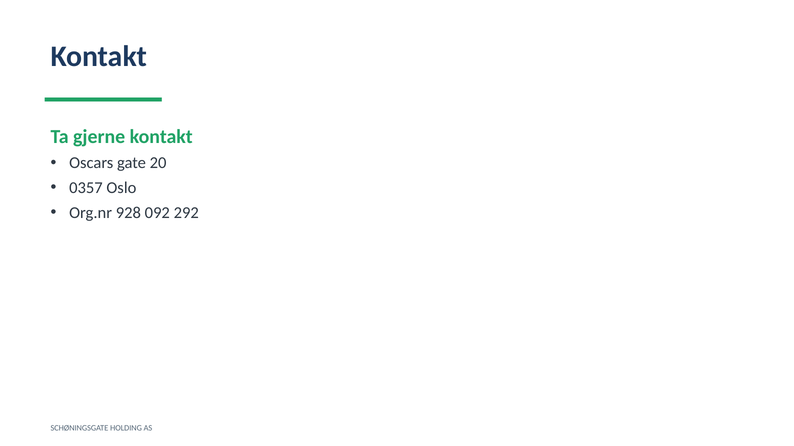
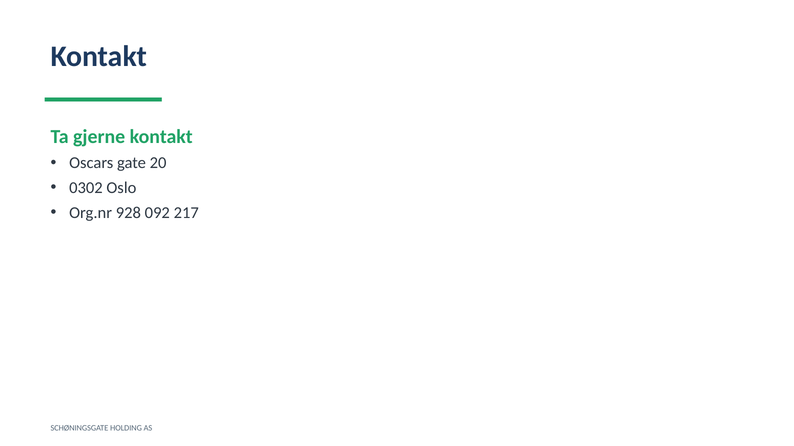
0357: 0357 -> 0302 (86, 188)
292: 292 -> 217 (186, 213)
